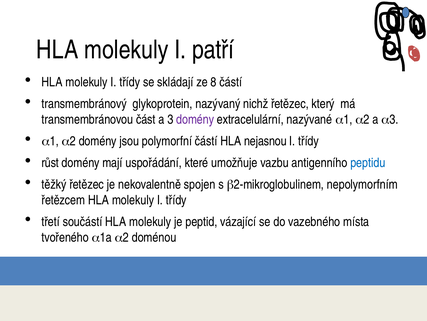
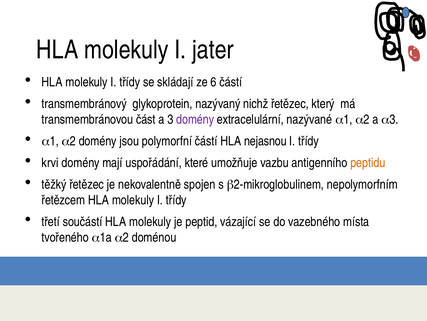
patří: patří -> jater (213, 50)
8: 8 -> 6 (214, 82)
růst: růst -> krvi (50, 162)
peptidu colour: blue -> orange (368, 162)
